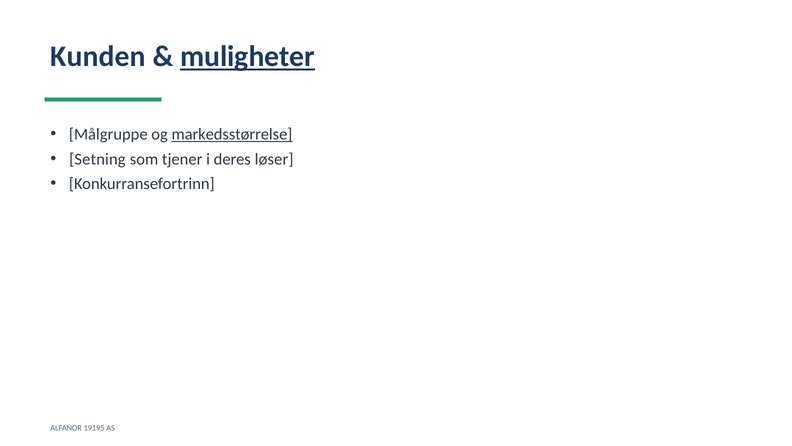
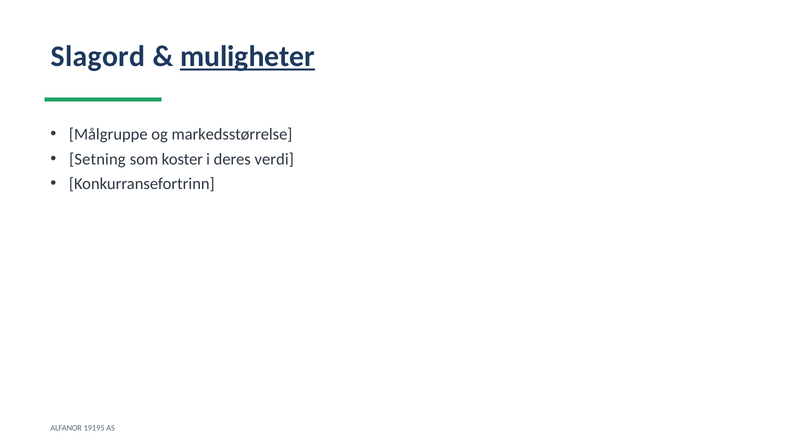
Kunden: Kunden -> Slagord (98, 57)
markedsstørrelse underline: present -> none (232, 134)
tjener: tjener -> koster (182, 159)
løser: løser -> verdi (274, 159)
